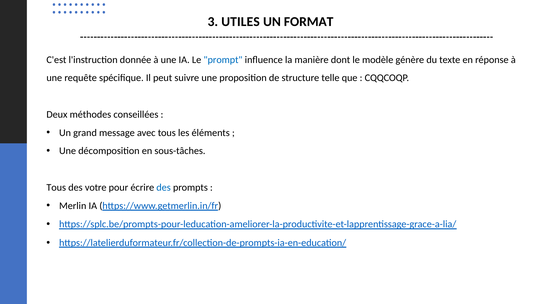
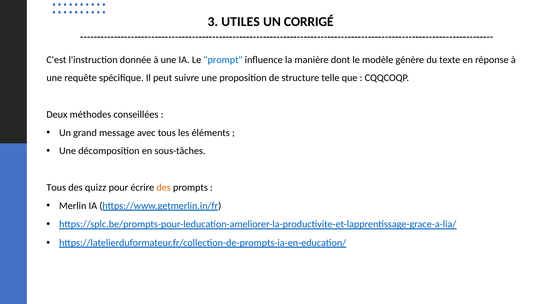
FORMAT: FORMAT -> CORRIGÉ (309, 22)
votre: votre -> quizz (96, 188)
des colour: blue -> orange (164, 188)
